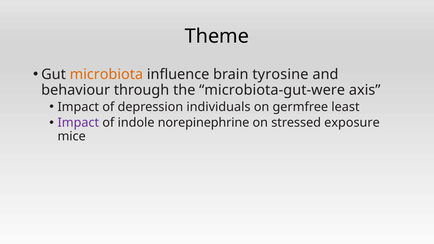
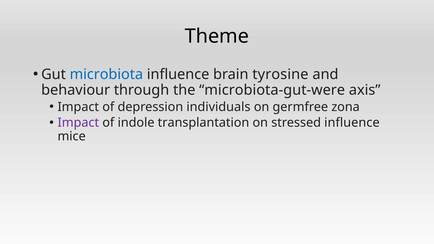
microbiota colour: orange -> blue (106, 74)
least: least -> zona (346, 107)
norepinephrine: norepinephrine -> transplantation (204, 123)
stressed exposure: exposure -> influence (352, 123)
